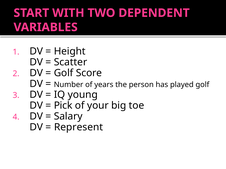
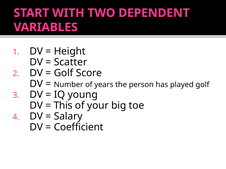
Pick: Pick -> This (63, 106)
Represent: Represent -> Coefficient (79, 127)
